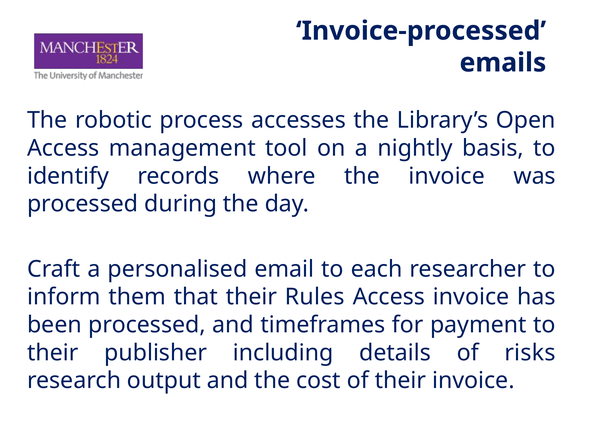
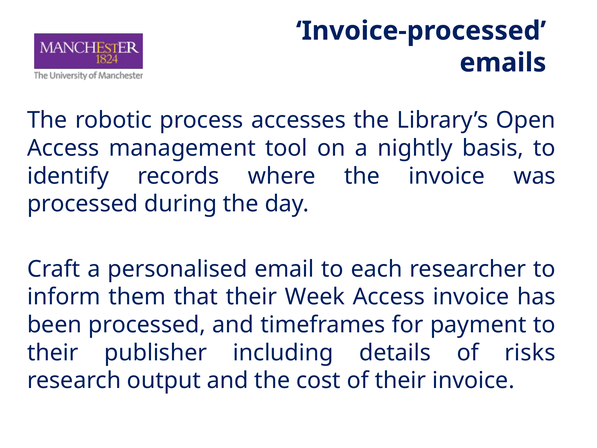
Rules: Rules -> Week (315, 297)
